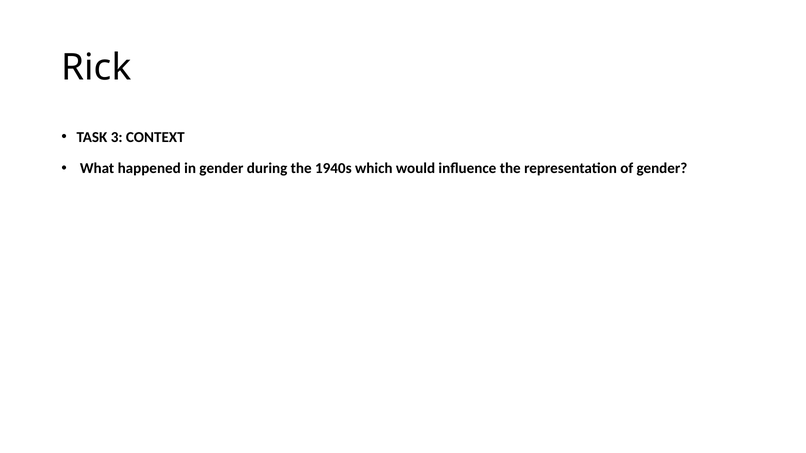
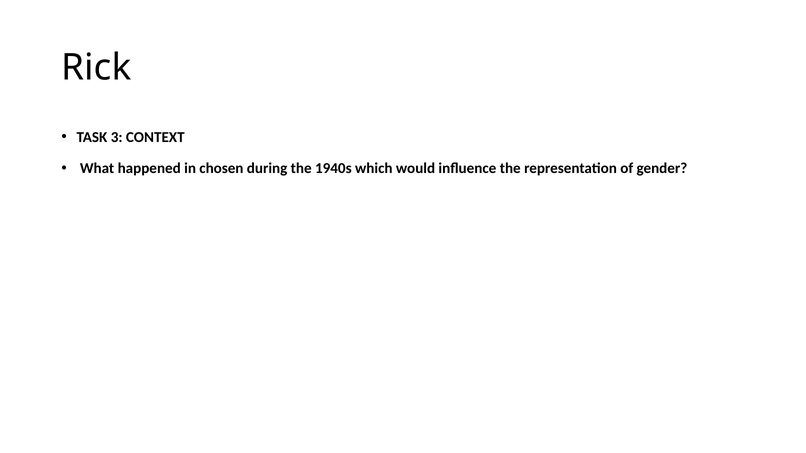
in gender: gender -> chosen (221, 168)
